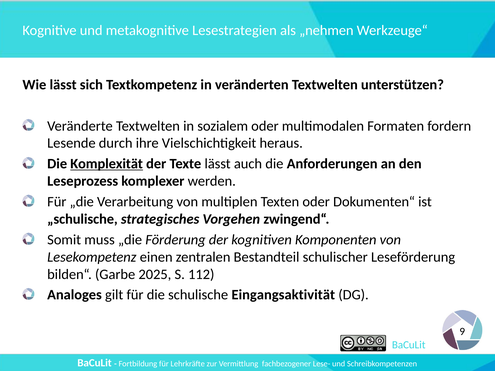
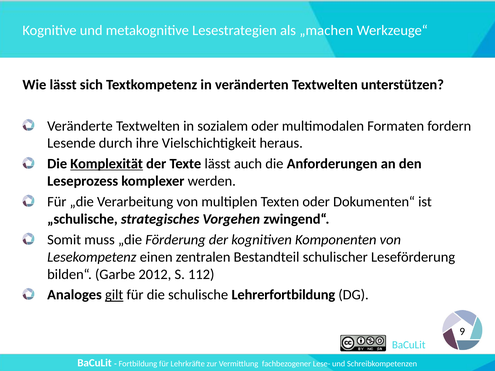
„nehmen: „nehmen -> „machen (326, 30)
2025: 2025 -> 2012 (155, 274)
gilt underline: none -> present (114, 295)
Eingangsaktivität: Eingangsaktivität -> Lehrerfortbildung (283, 295)
